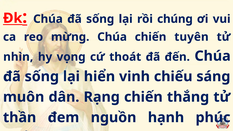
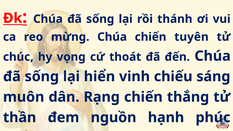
chúng: chúng -> thánh (175, 19)
nhìn: nhìn -> chúc (18, 57)
